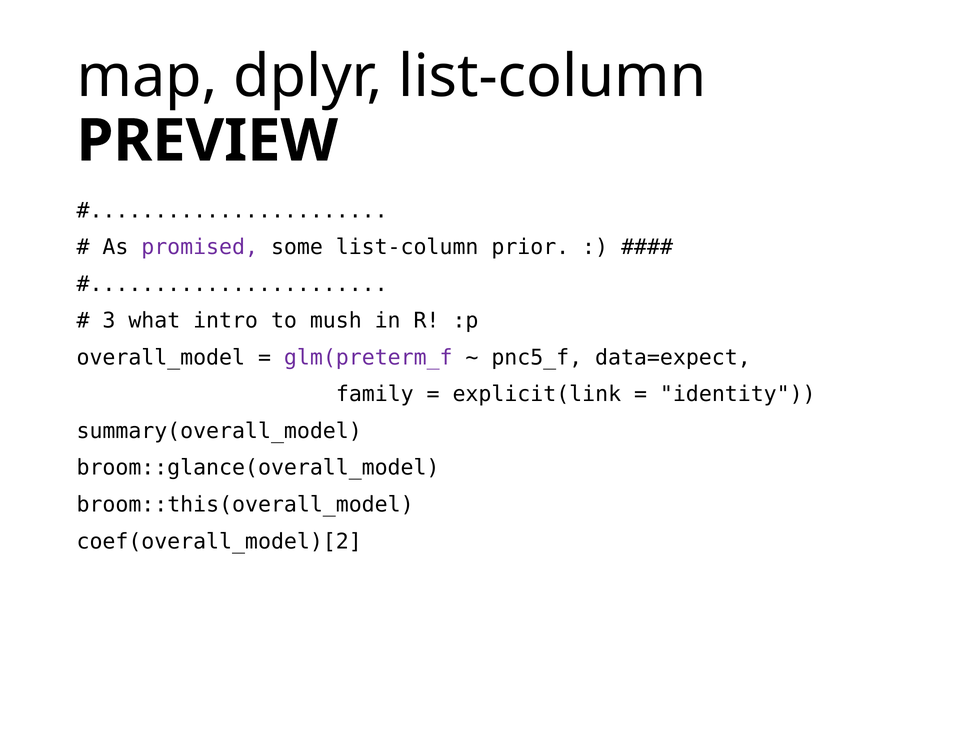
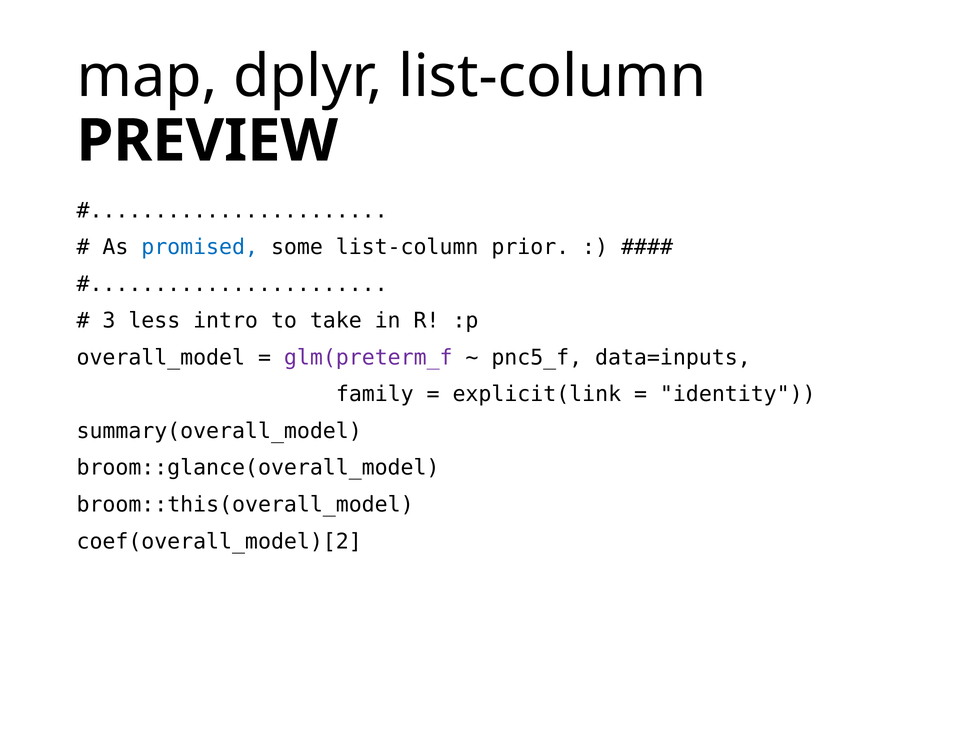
promised colour: purple -> blue (200, 247)
what: what -> less (154, 321)
mush: mush -> take (336, 321)
data=expect: data=expect -> data=inputs (673, 358)
